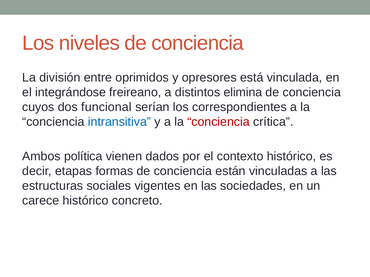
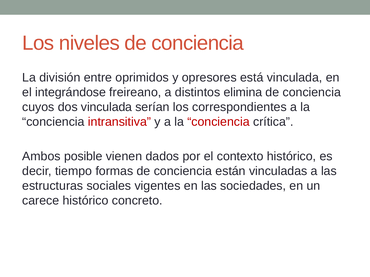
dos funcional: funcional -> vinculada (107, 107)
intransitiva colour: blue -> red (119, 122)
política: política -> posible (83, 157)
etapas: etapas -> tiempo (74, 171)
